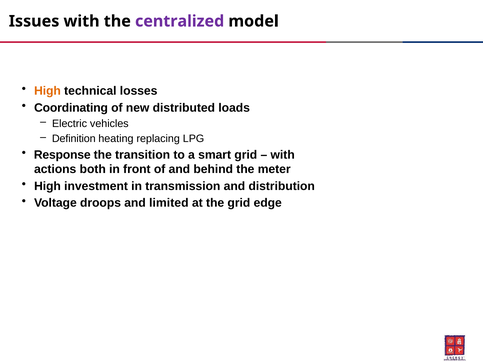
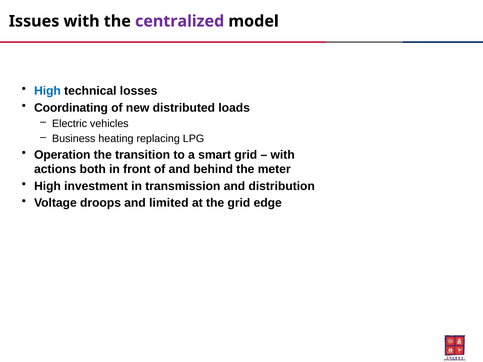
High colour: orange -> blue (47, 91)
Definition: Definition -> Business (74, 139)
Response: Response -> Operation (62, 155)
